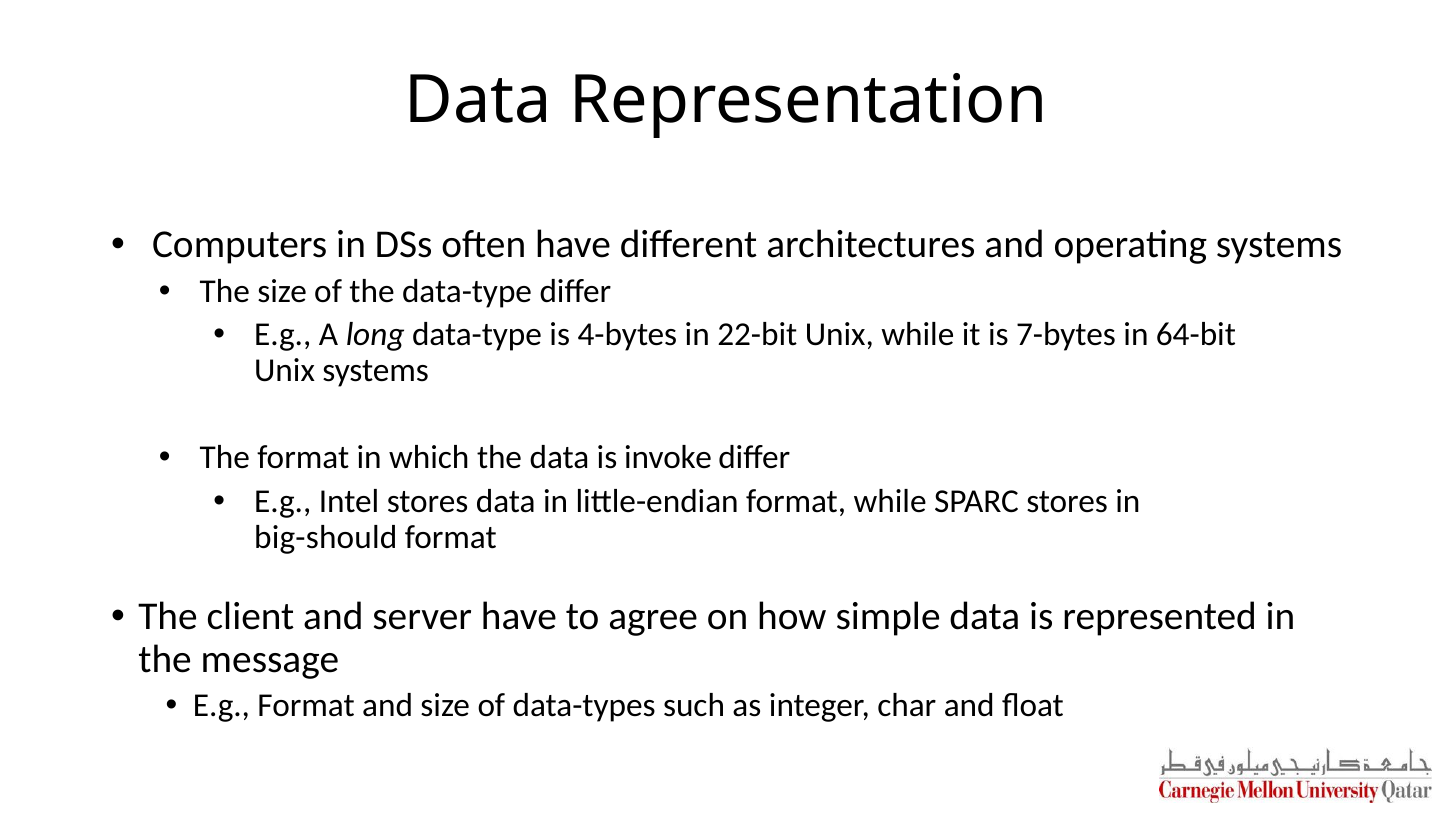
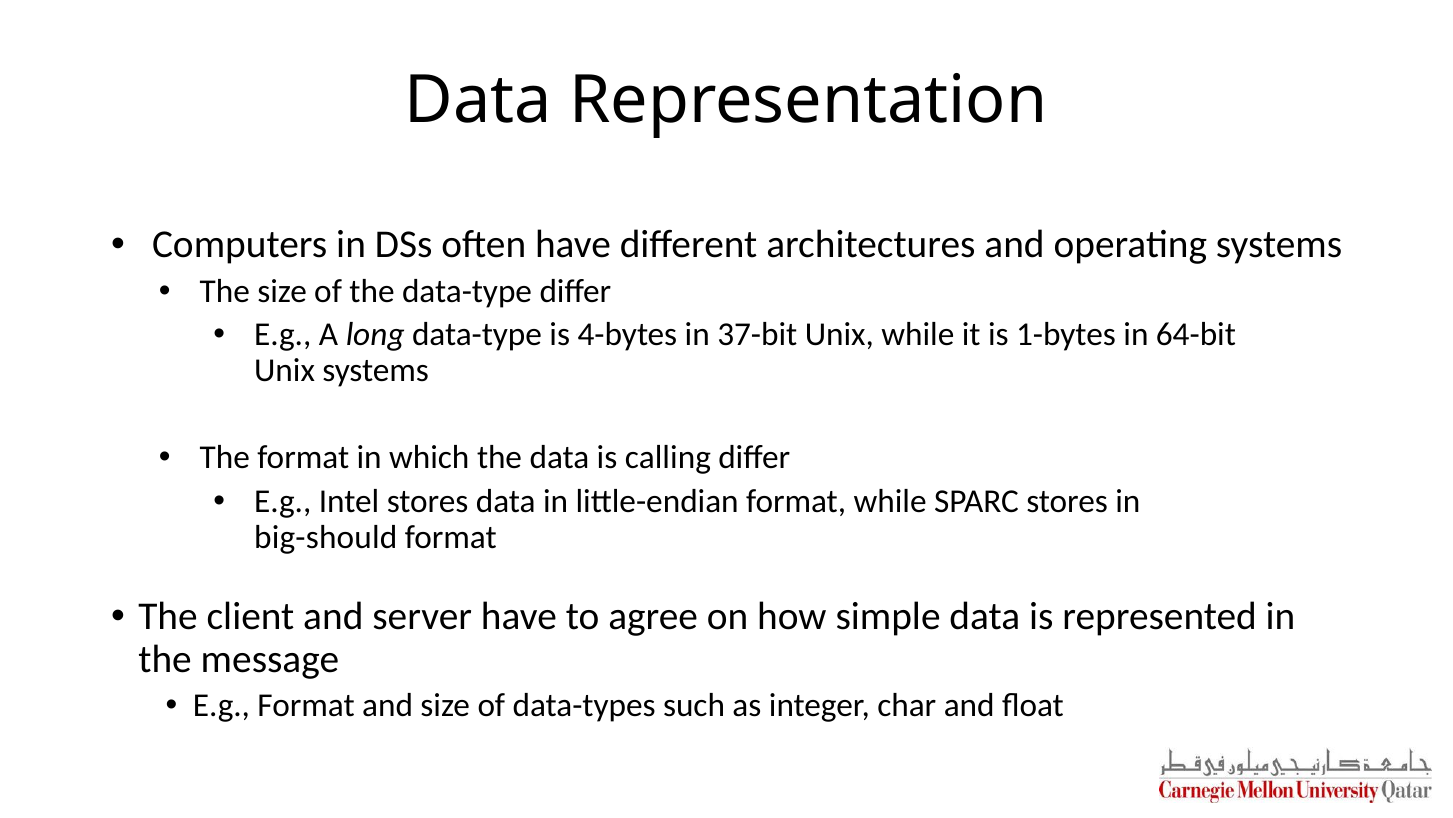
22-bit: 22-bit -> 37-bit (757, 335)
7-bytes: 7-bytes -> 1-bytes (1066, 335)
invoke: invoke -> calling (668, 458)
